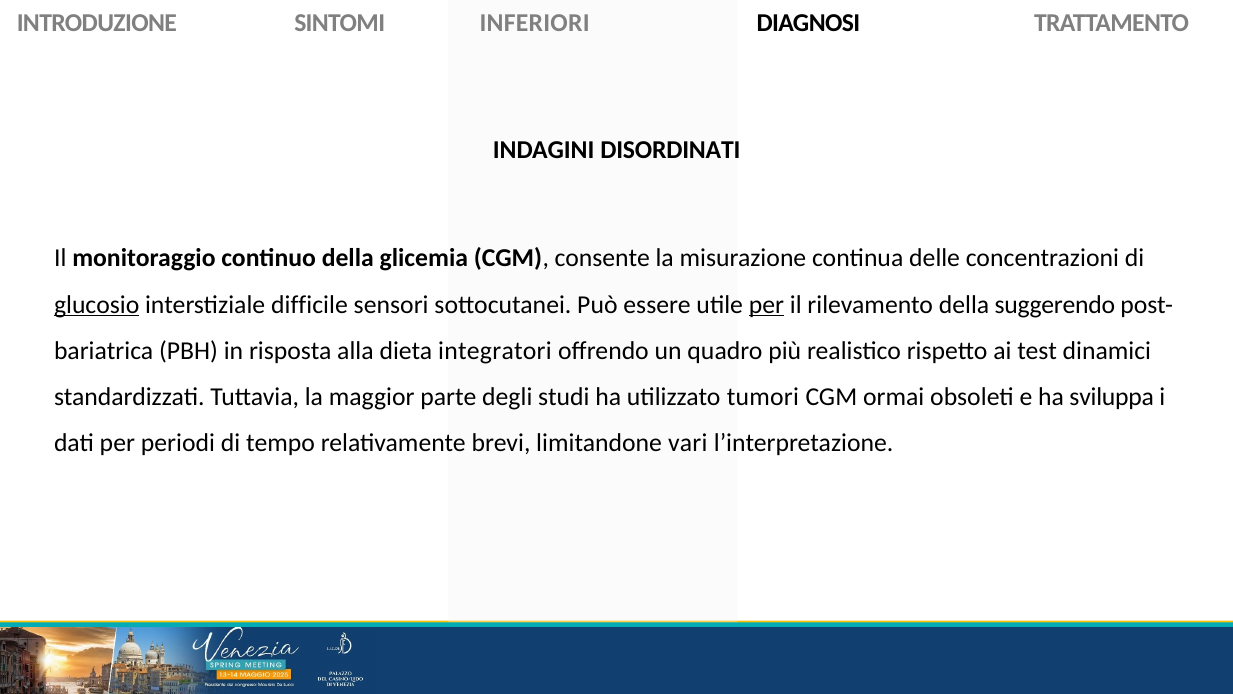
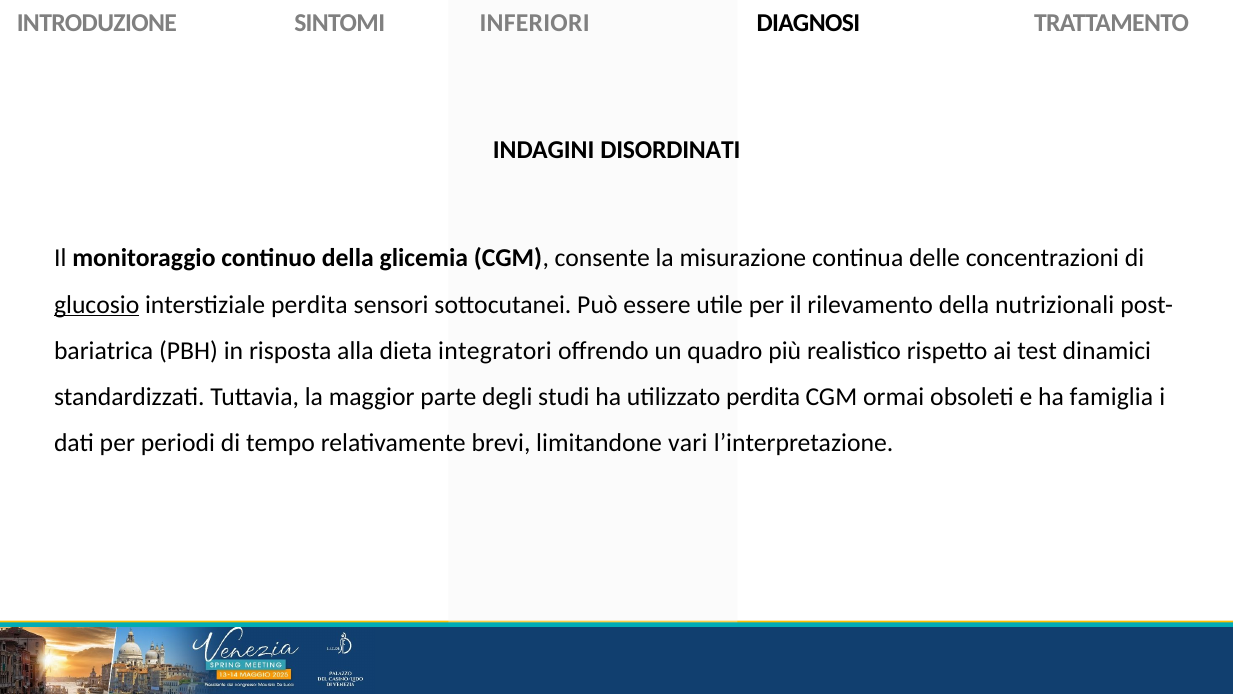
interstiziale difficile: difficile -> perdita (309, 304)
per underline: present -> none (766, 304)
suggerendo: suggerendo -> nutrizionali (1055, 304)
utilizzato tumori: tumori -> perdita (763, 397)
sviluppa: sviluppa -> famiglia (1112, 397)
